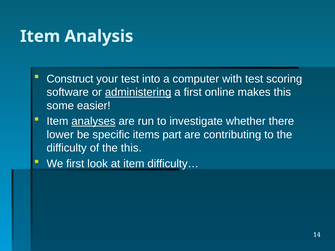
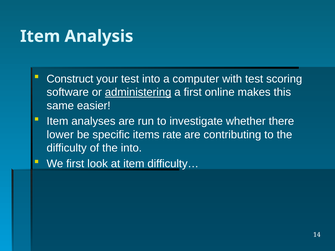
some: some -> same (60, 106)
analyses underline: present -> none (93, 121)
part: part -> rate (172, 135)
the this: this -> into (131, 148)
